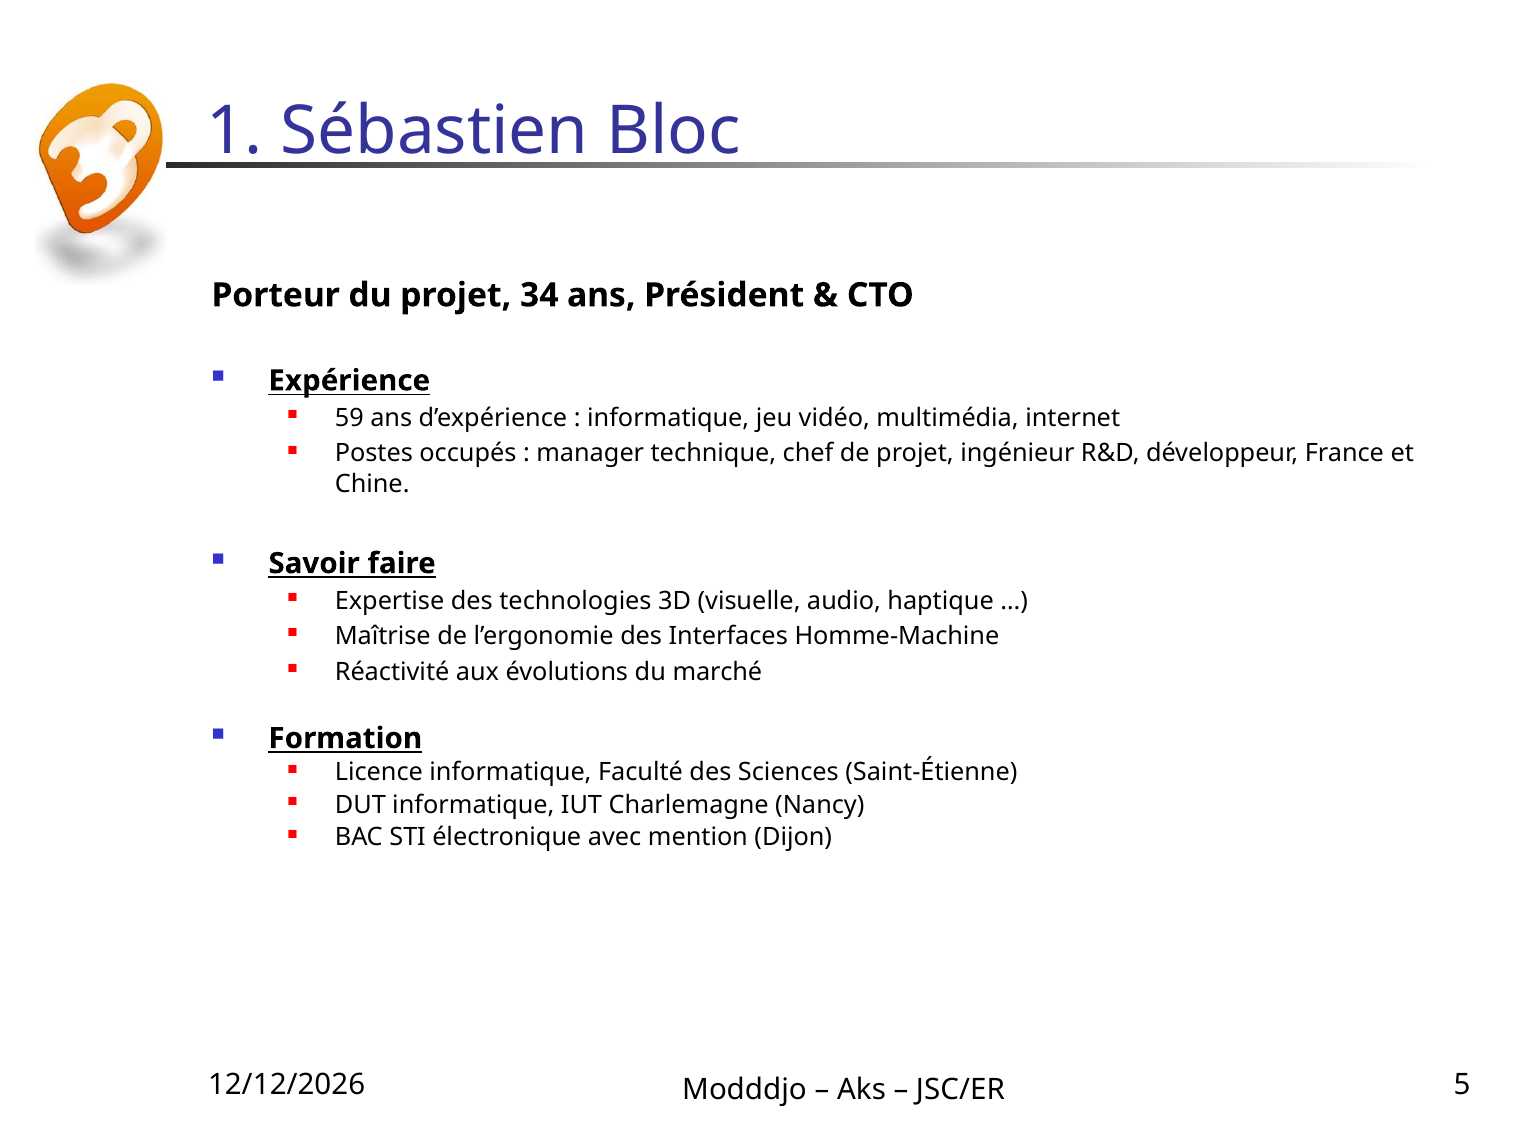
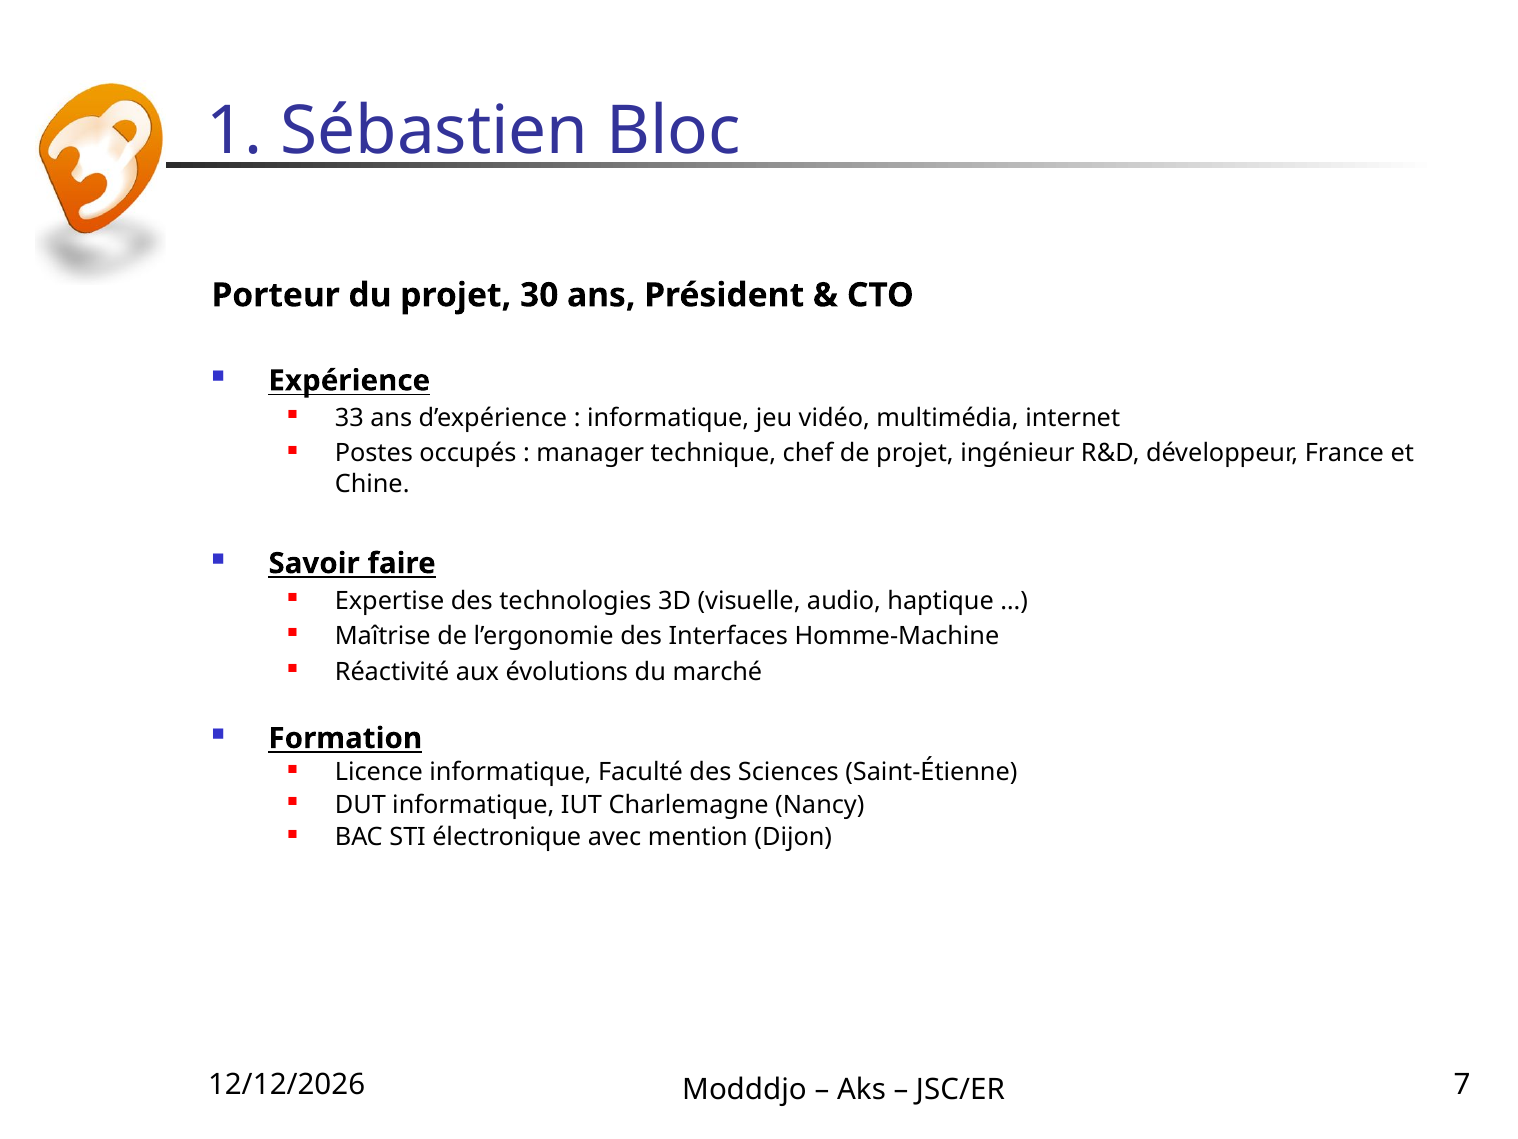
34: 34 -> 30 (539, 295)
59: 59 -> 33 (349, 418)
5: 5 -> 7 (1462, 1084)
